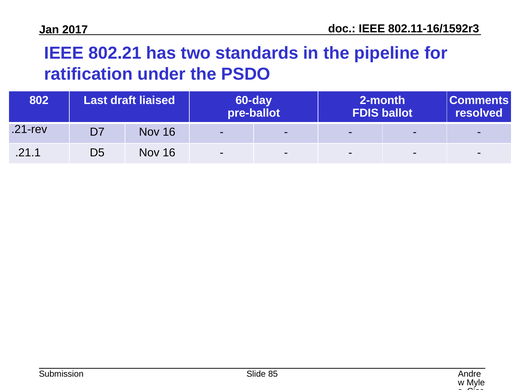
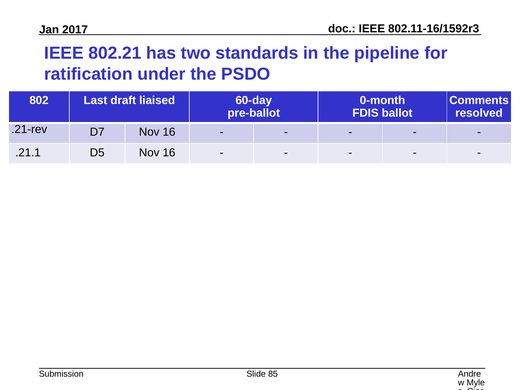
2-month: 2-month -> 0-month (382, 100)
